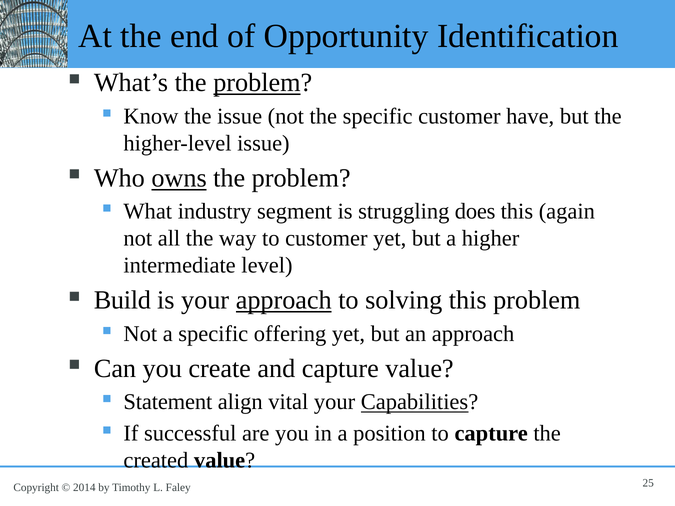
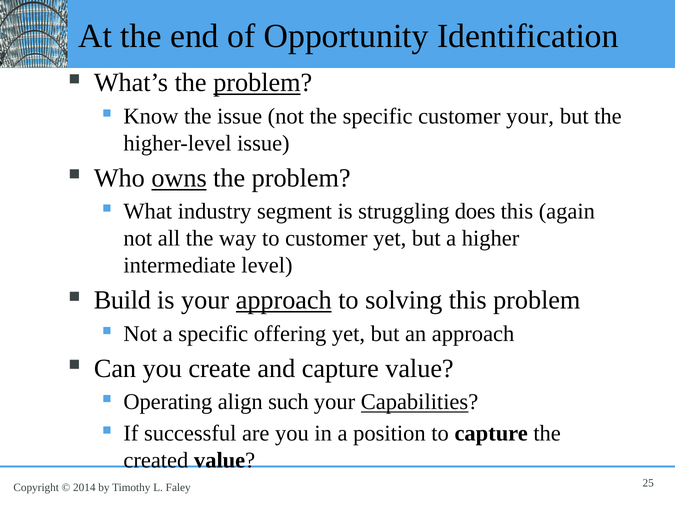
customer have: have -> your (530, 116)
Statement: Statement -> Operating (168, 402)
vital: vital -> such (288, 402)
